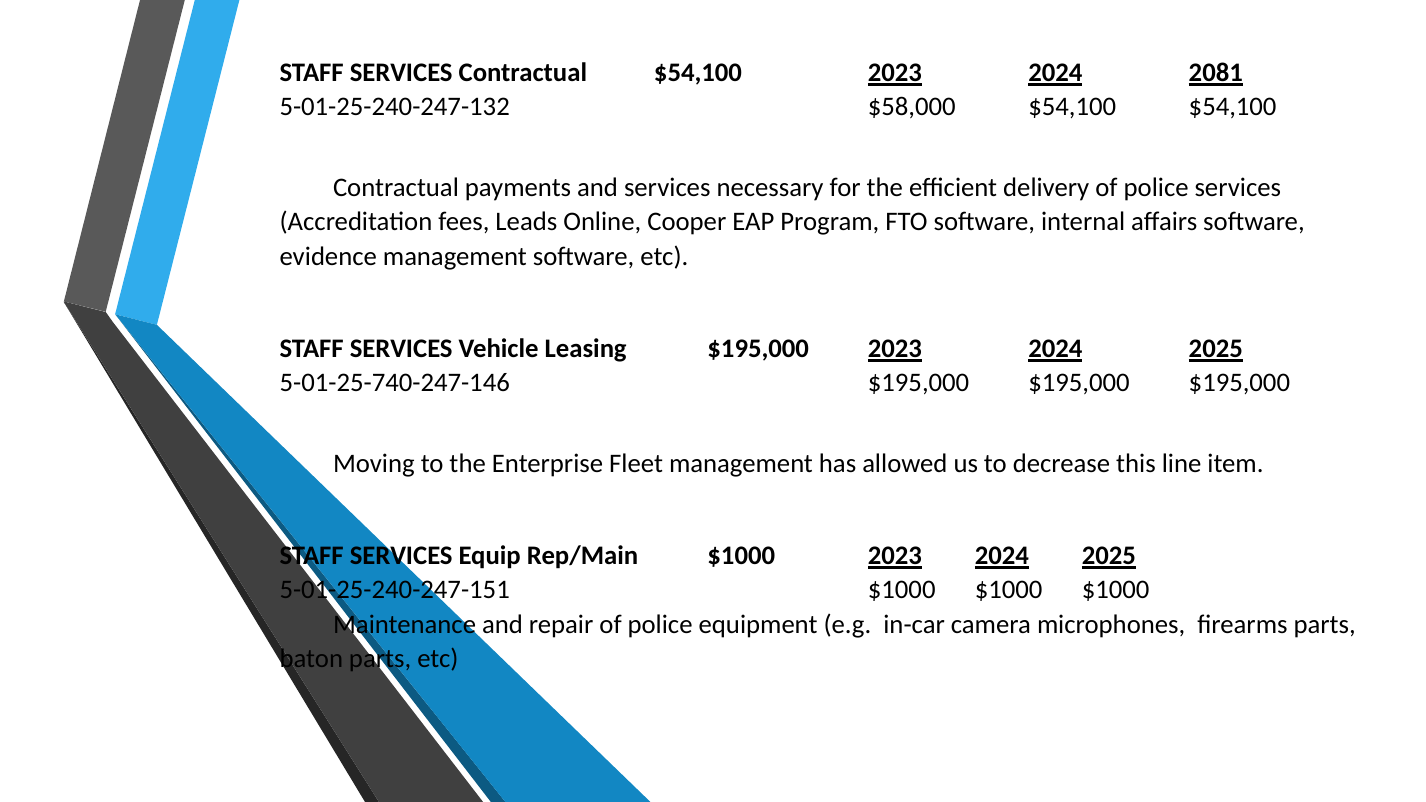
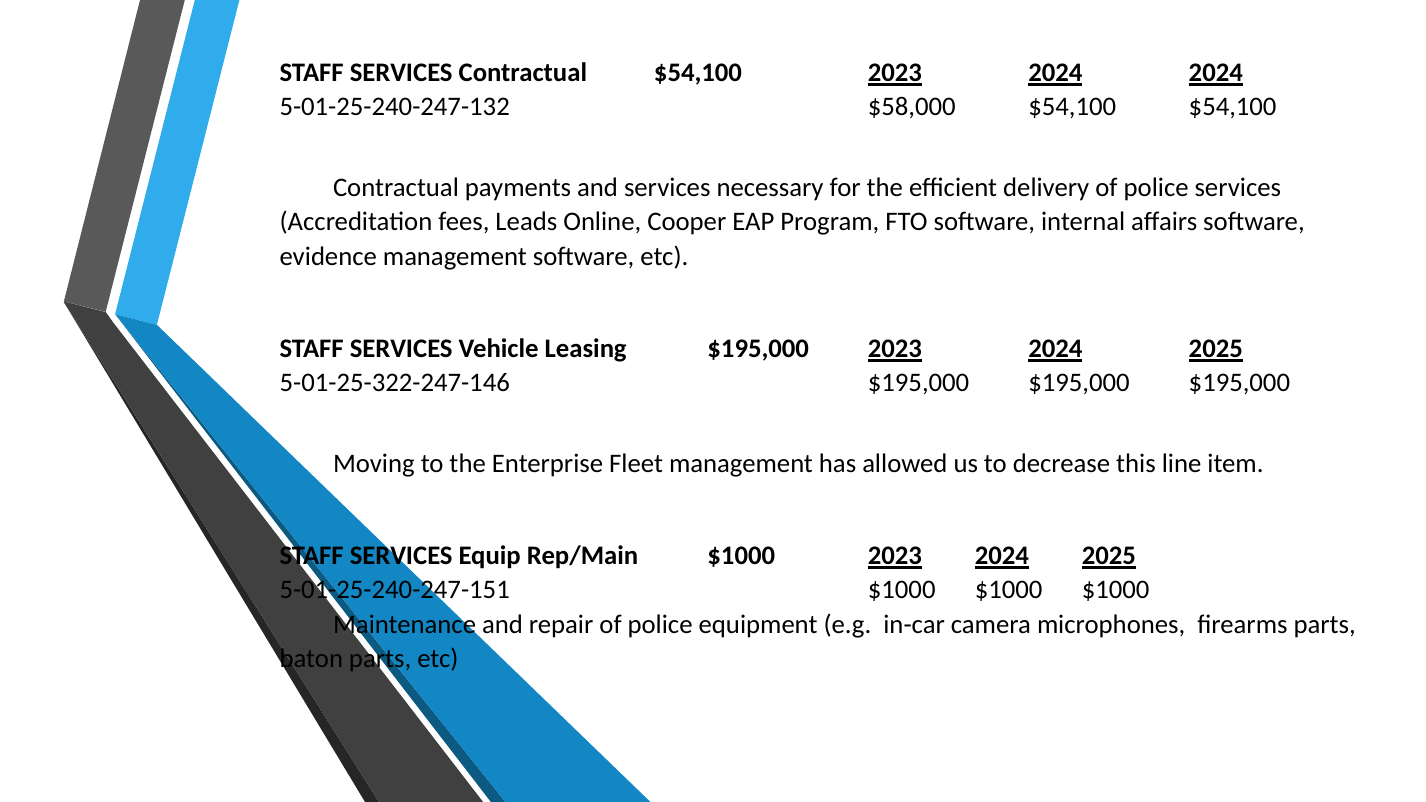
2024 2081: 2081 -> 2024 (1216, 73)
5-01-25-740-247-146: 5-01-25-740-247-146 -> 5-01-25-322-247-146 (395, 383)
